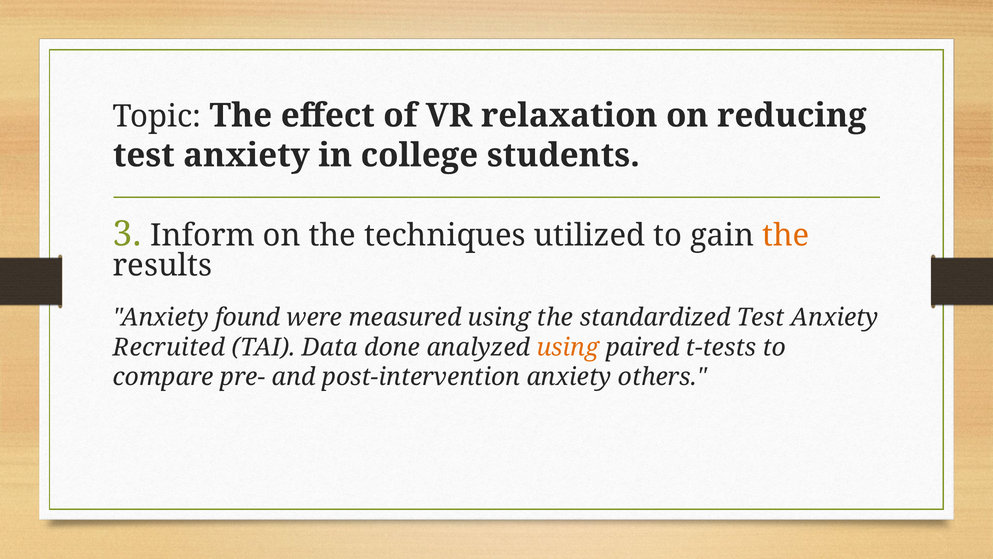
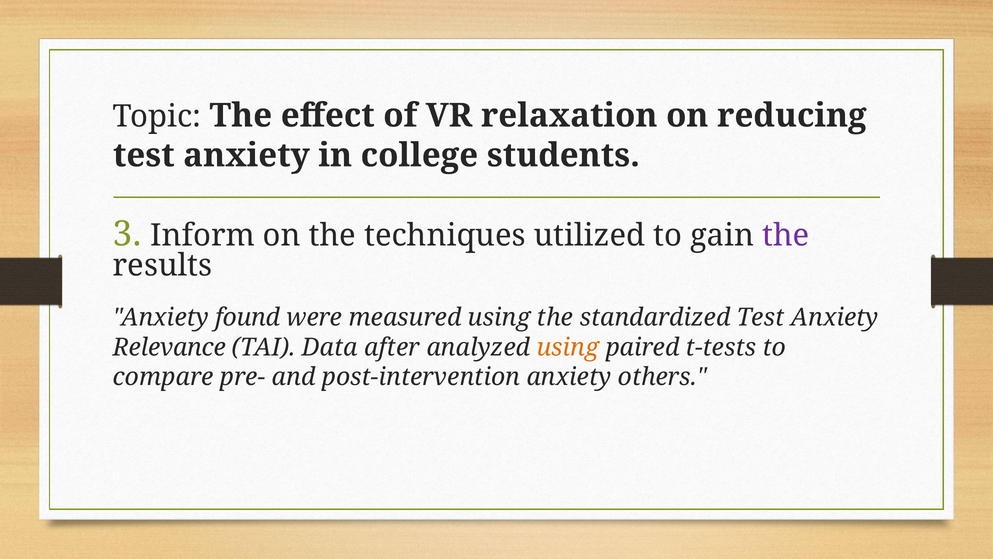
the colour: orange -> purple (786, 235)
Recruited: Recruited -> Relevance (169, 347)
done: done -> after (392, 347)
